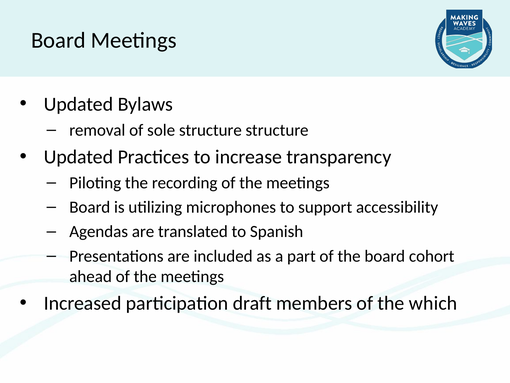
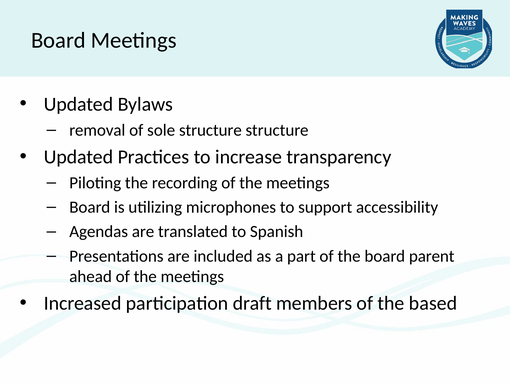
cohort: cohort -> parent (432, 256)
which: which -> based (433, 303)
